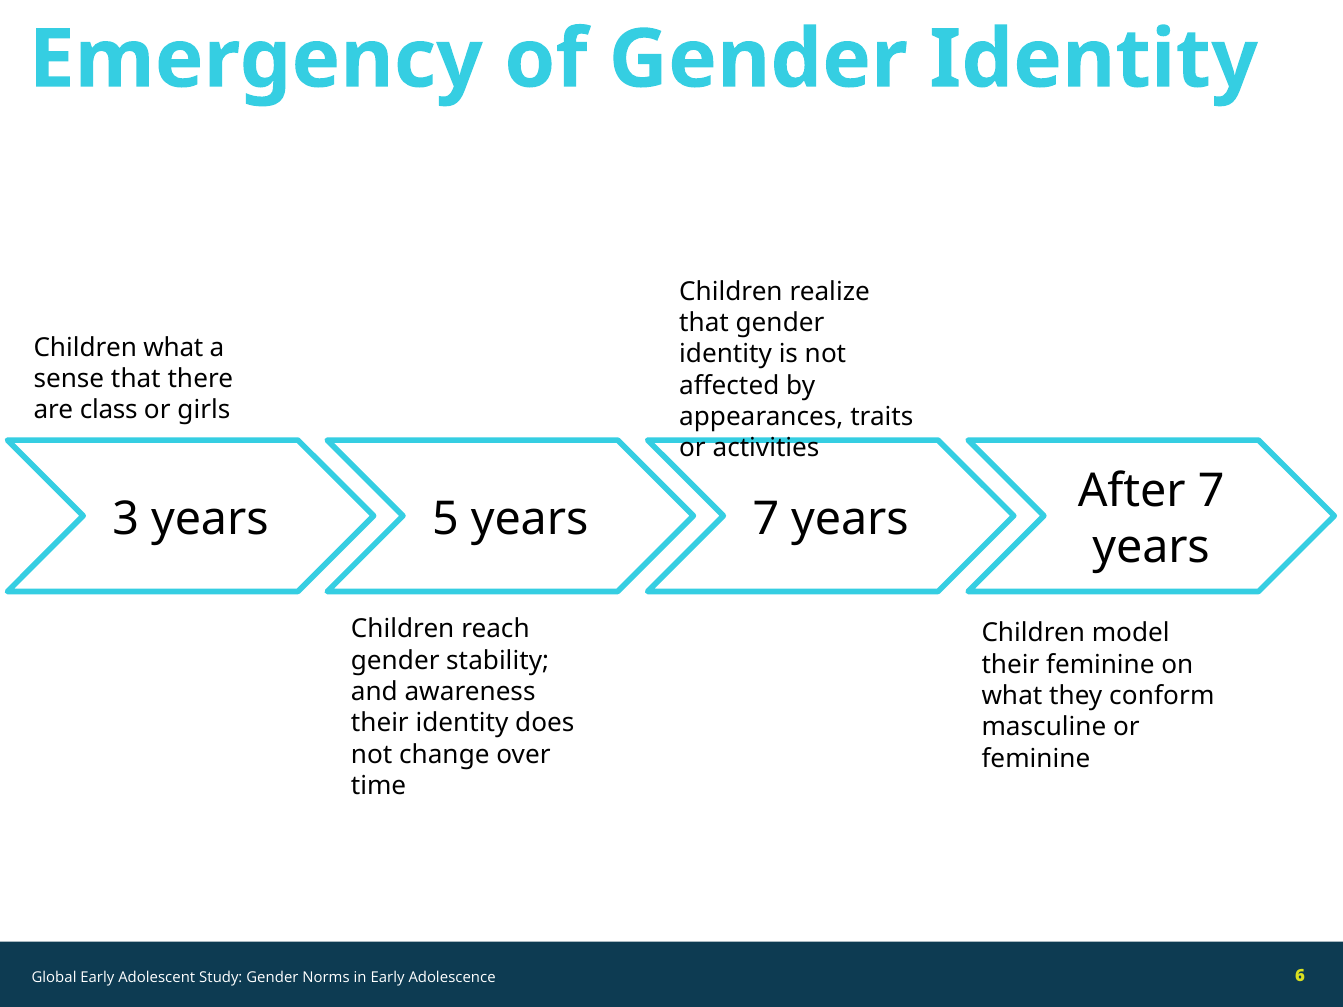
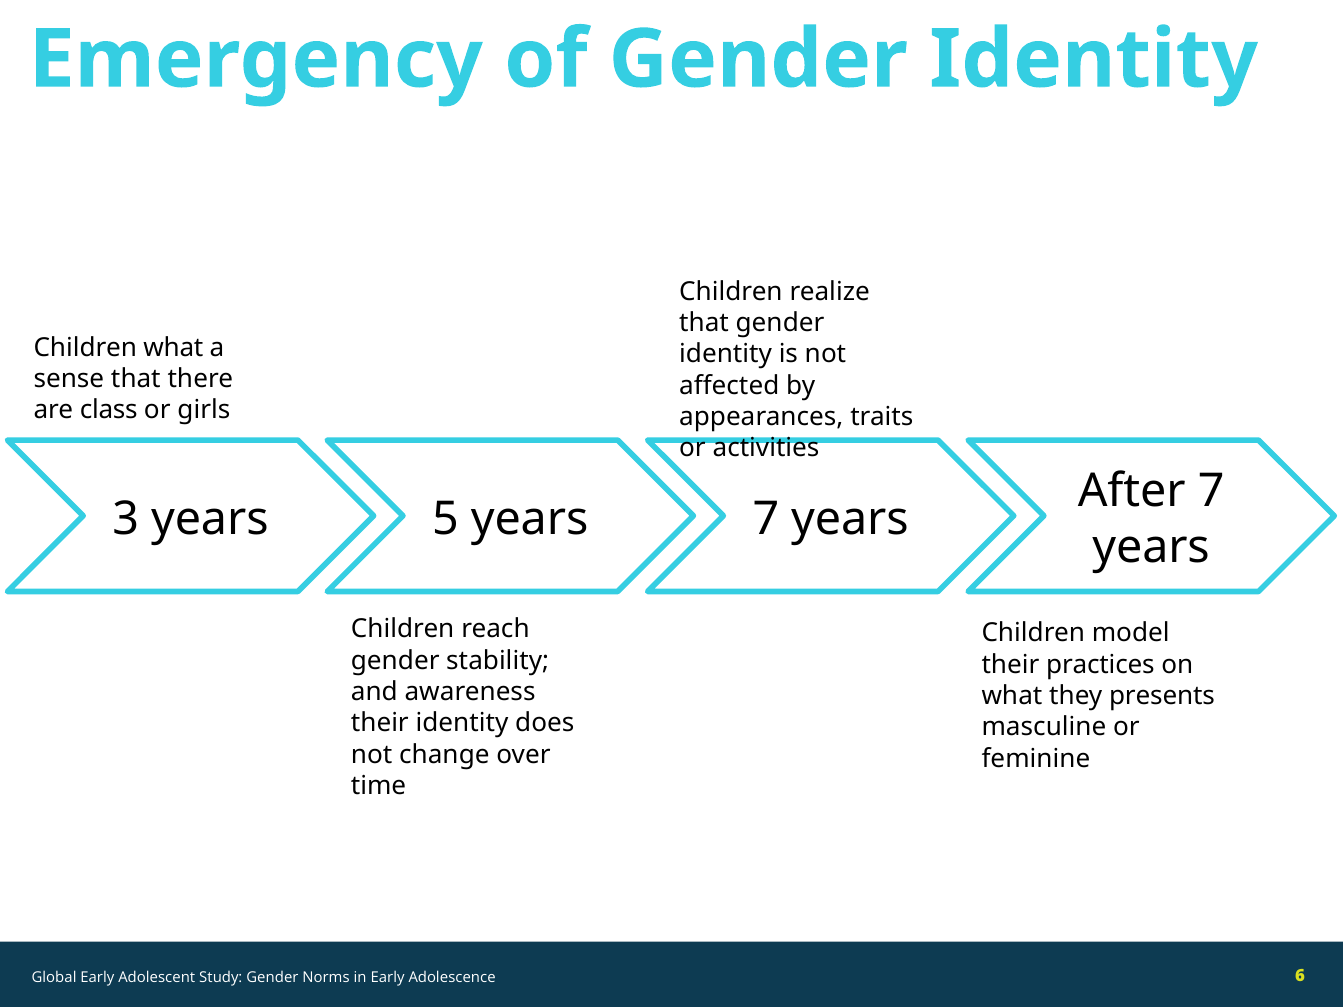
their feminine: feminine -> practices (1100, 665)
conform: conform -> presents (1162, 696)
